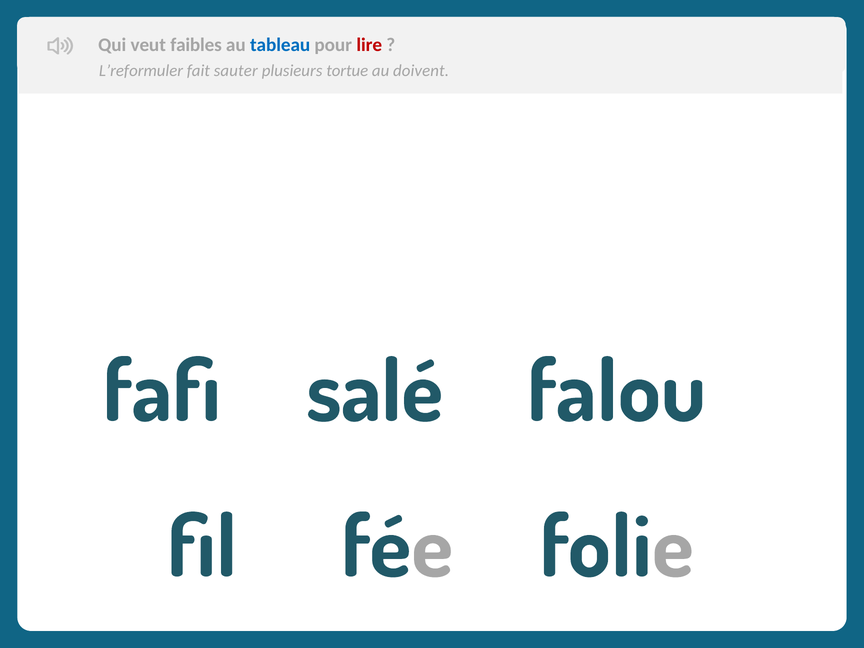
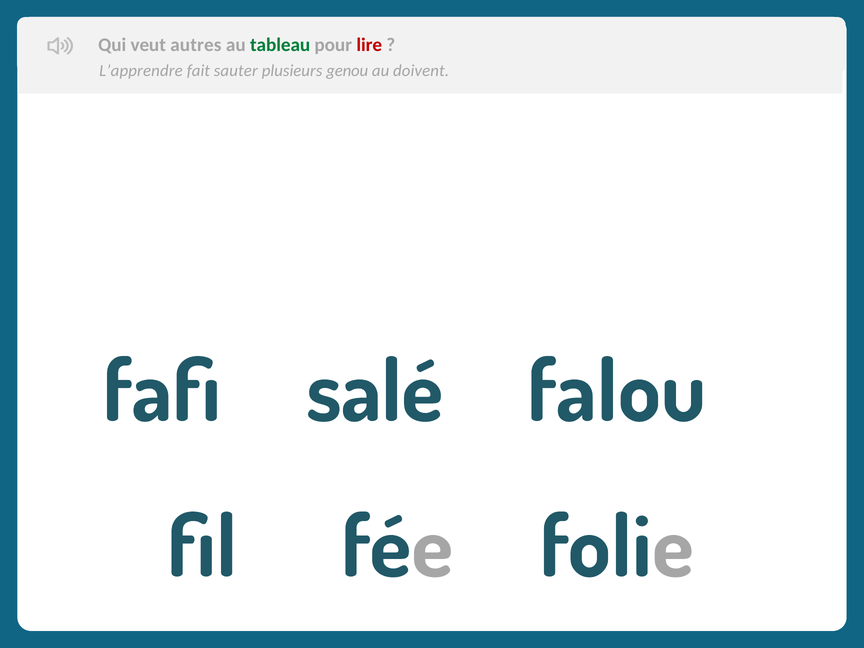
faibles: faibles -> autres (196, 45)
tableau colour: blue -> green (280, 45)
L’reformuler: L’reformuler -> L’apprendre (141, 71)
tortue: tortue -> genou (347, 71)
